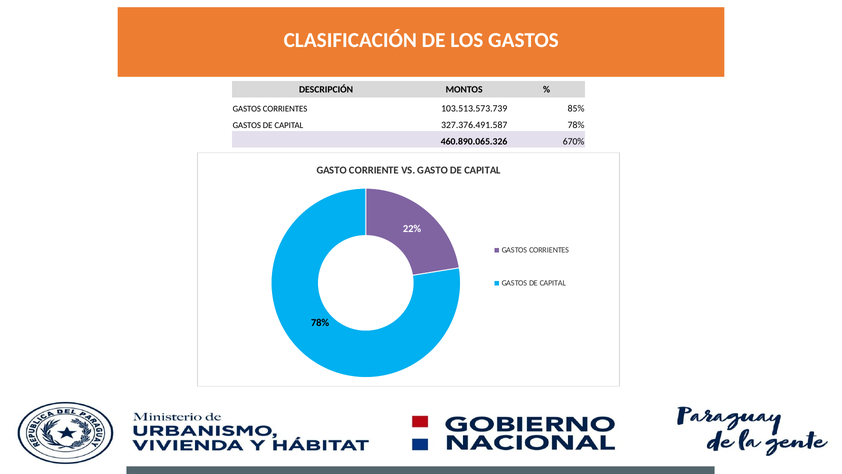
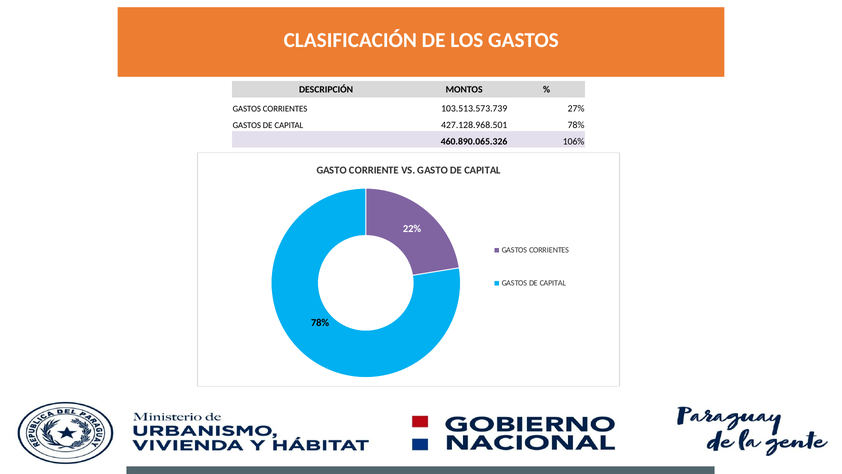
85%: 85% -> 27% (576, 108)
327.376.491.587: 327.376.491.587 -> 427.128.968.501 (474, 125)
670%: 670% -> 106% (574, 142)
